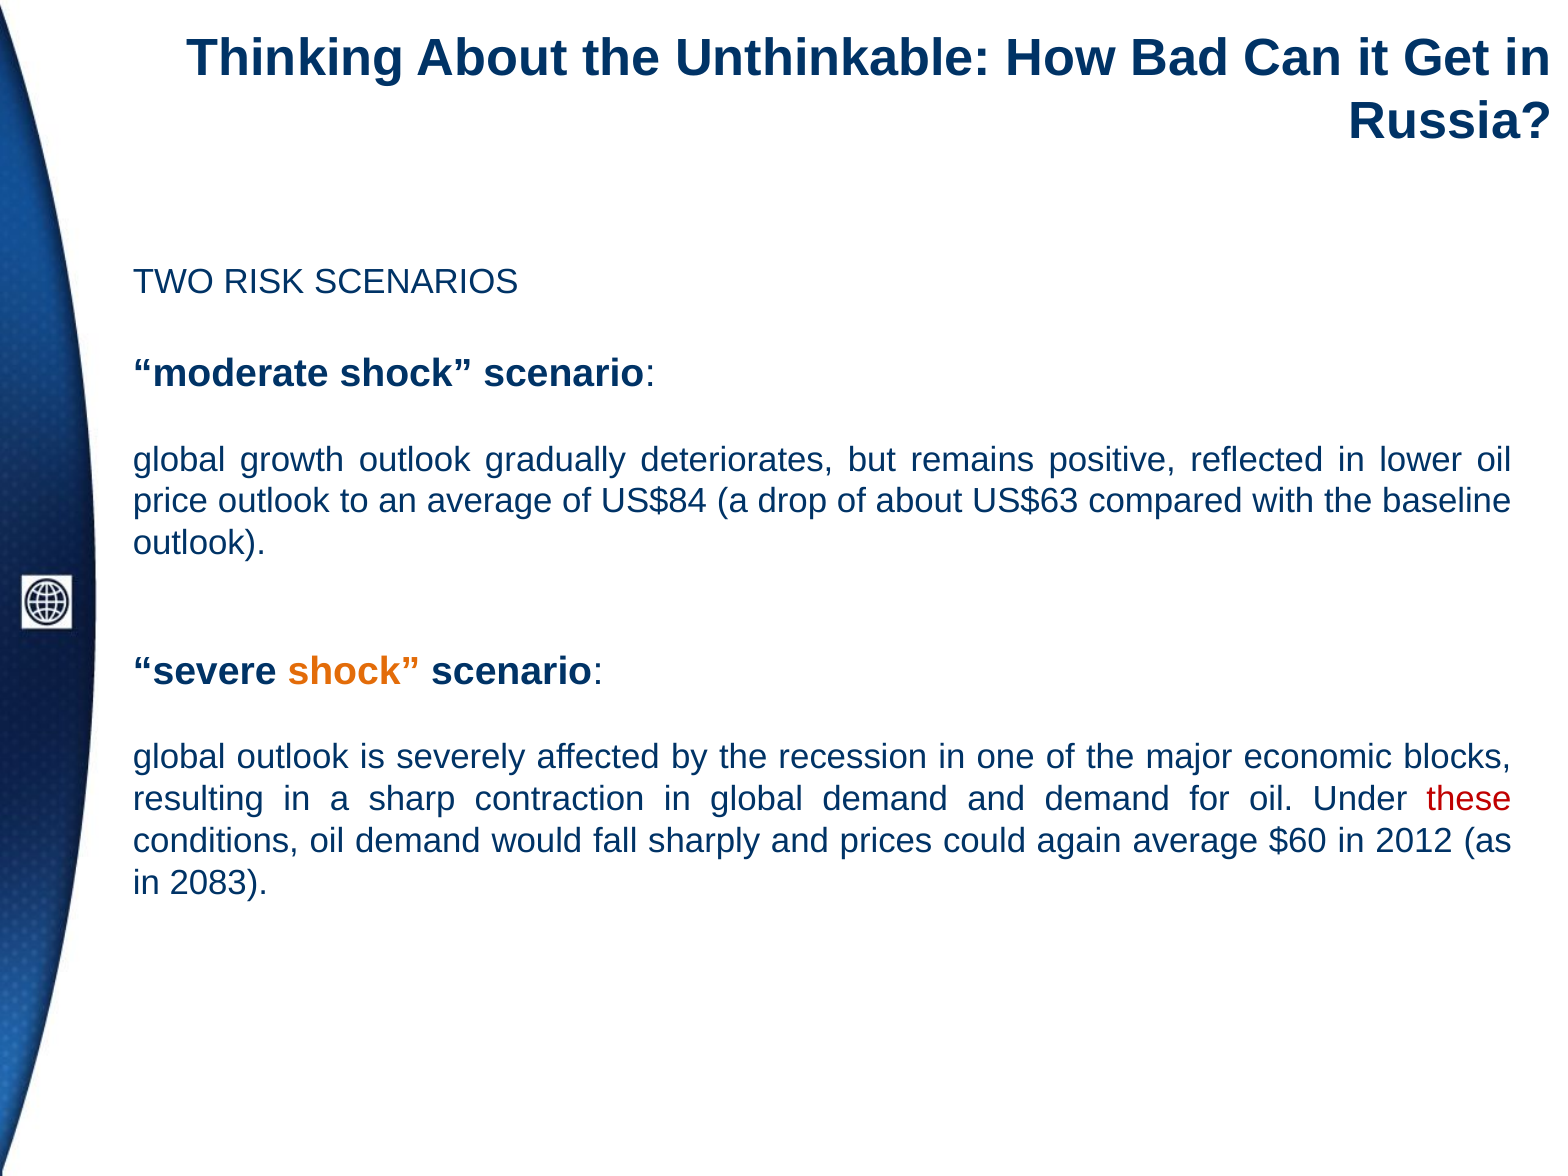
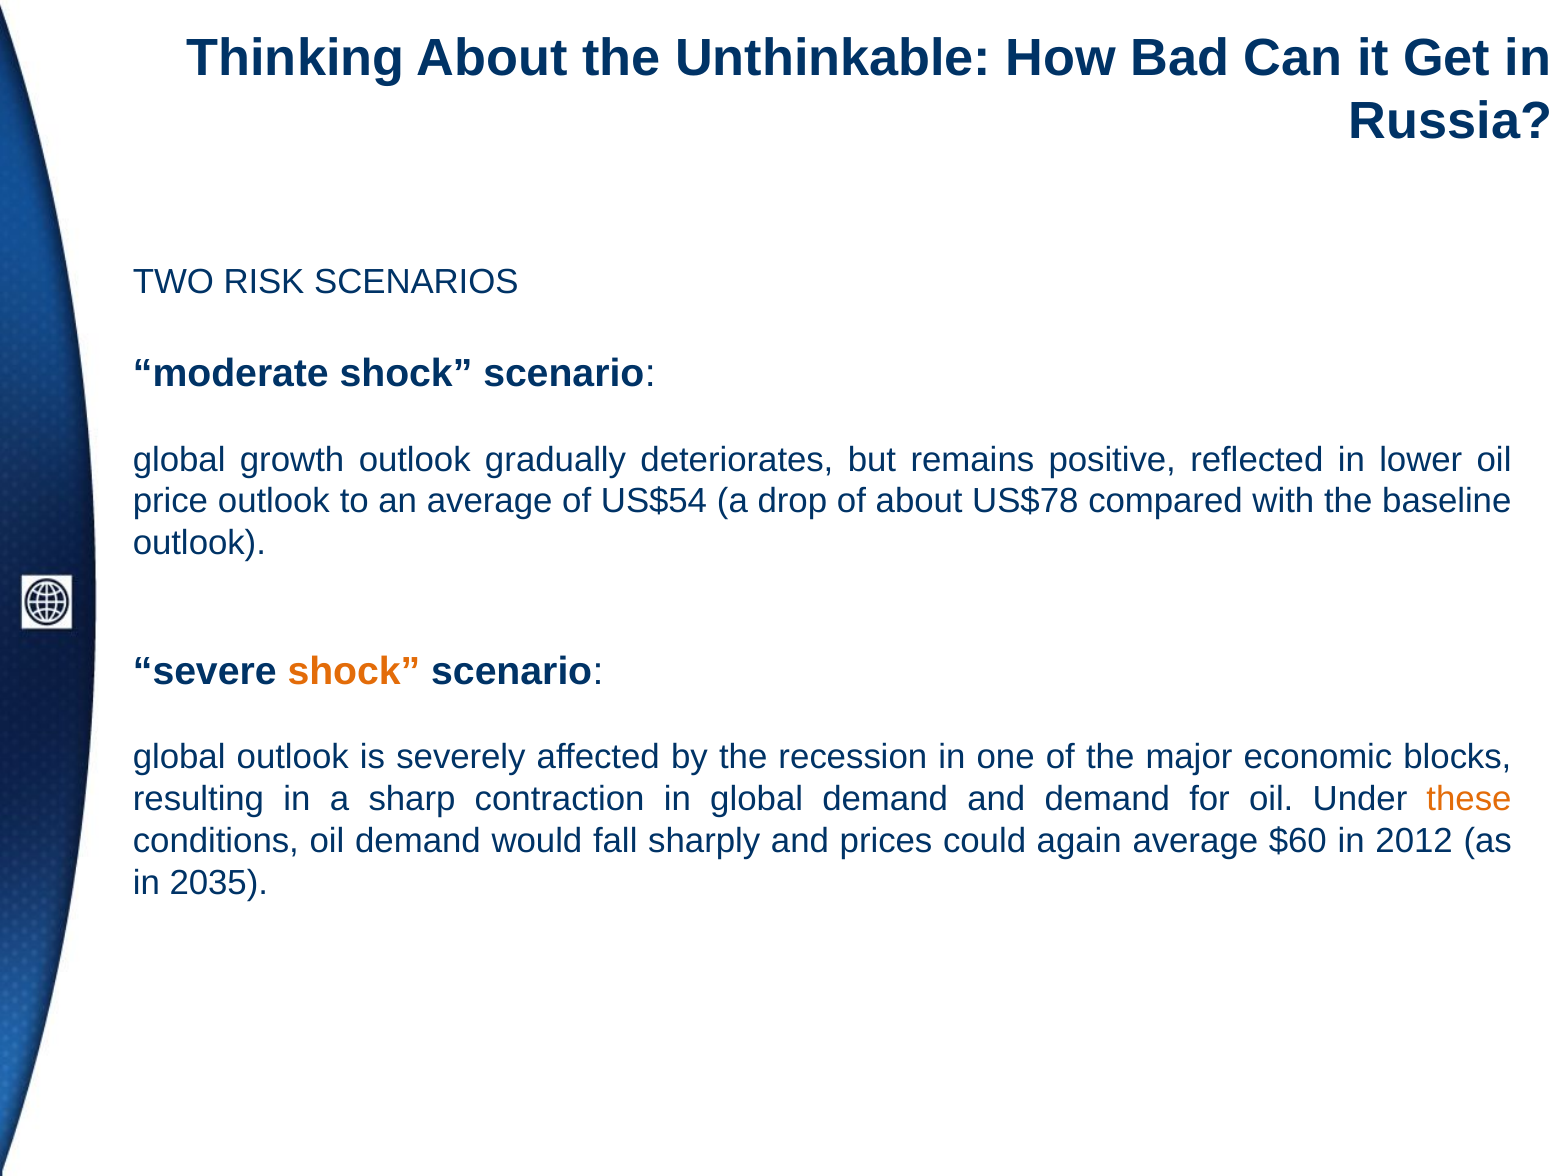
US$84: US$84 -> US$54 (654, 501)
US$63: US$63 -> US$78 (1025, 501)
these colour: red -> orange (1469, 799)
2083: 2083 -> 2035 (219, 883)
